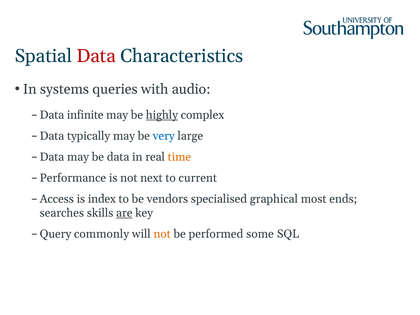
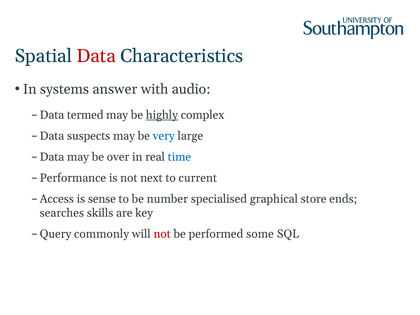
queries: queries -> answer (115, 89)
infinite: infinite -> termed (85, 115)
typically: typically -> suspects (89, 136)
be data: data -> over (118, 157)
time colour: orange -> blue (179, 157)
index: index -> sense (102, 199)
vendors: vendors -> number (167, 199)
most: most -> store (314, 199)
are underline: present -> none (124, 213)
not colour: orange -> red (162, 234)
